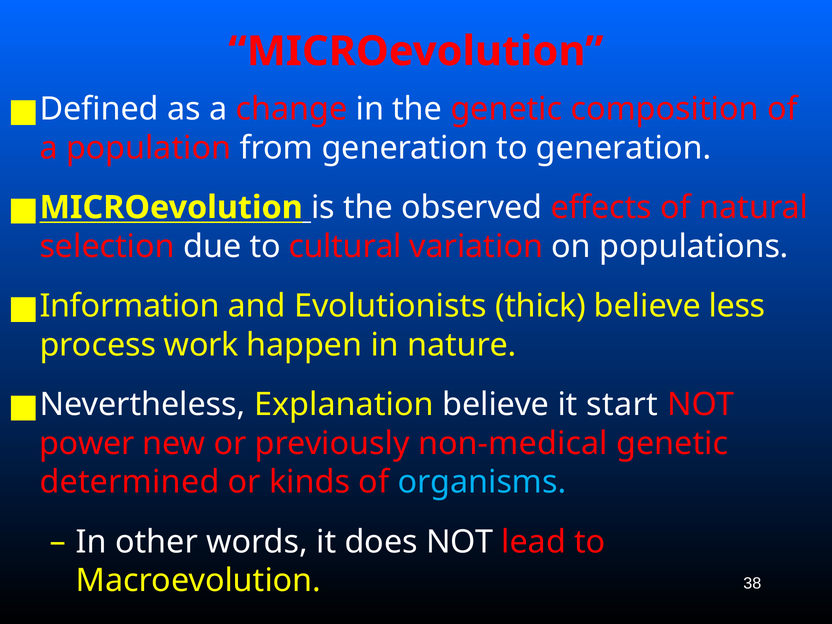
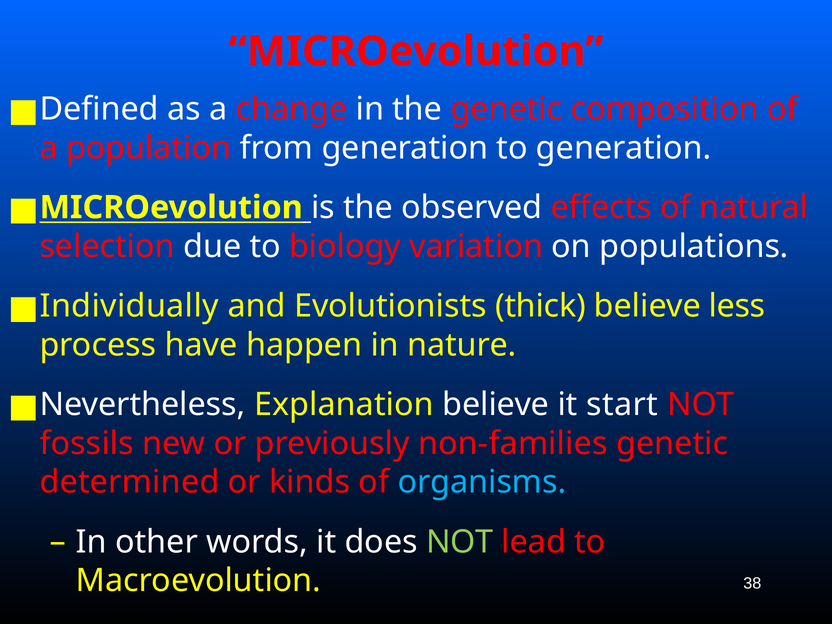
cultural: cultural -> biology (345, 246)
Information: Information -> Individually (129, 306)
work: work -> have (201, 345)
power: power -> fossils (87, 443)
non-medical: non-medical -> non-families (513, 443)
NOT colour: white -> light green (460, 542)
